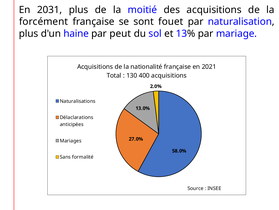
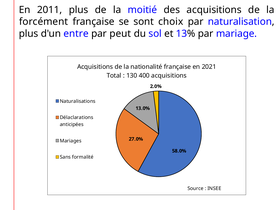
2031: 2031 -> 2011 (50, 10)
fouet: fouet -> choix (171, 22)
haine: haine -> entre (76, 33)
